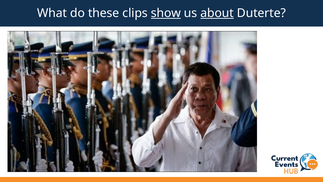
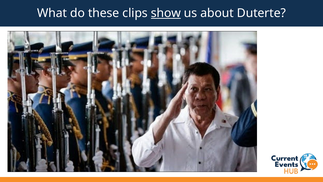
about underline: present -> none (217, 13)
